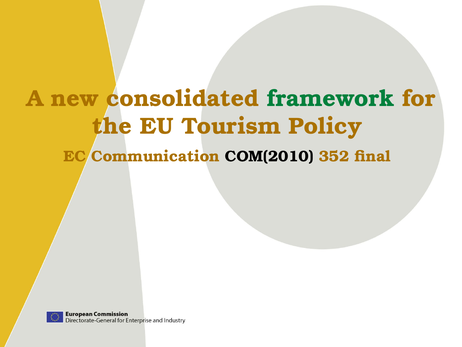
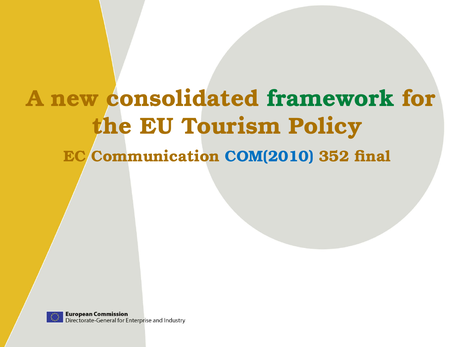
COM(2010 colour: black -> blue (269, 156)
